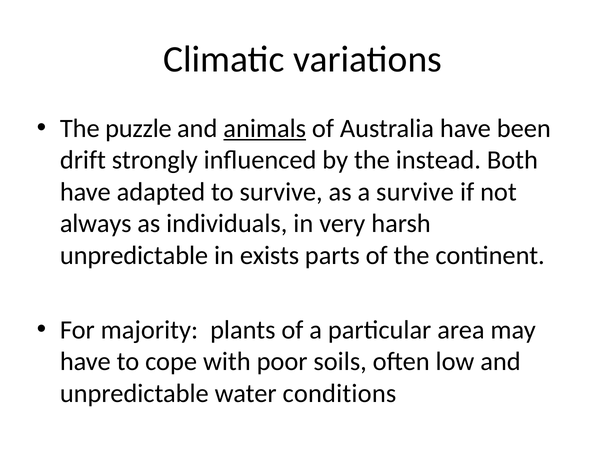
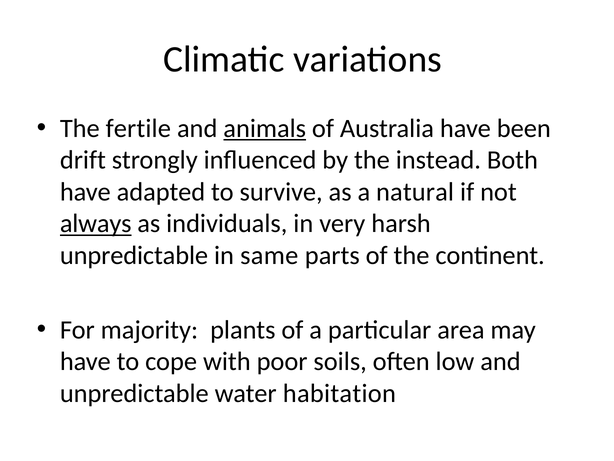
puzzle: puzzle -> fertile (138, 128)
a survive: survive -> natural (415, 192)
always underline: none -> present (96, 223)
exists: exists -> same (269, 255)
conditions: conditions -> habitation (339, 393)
